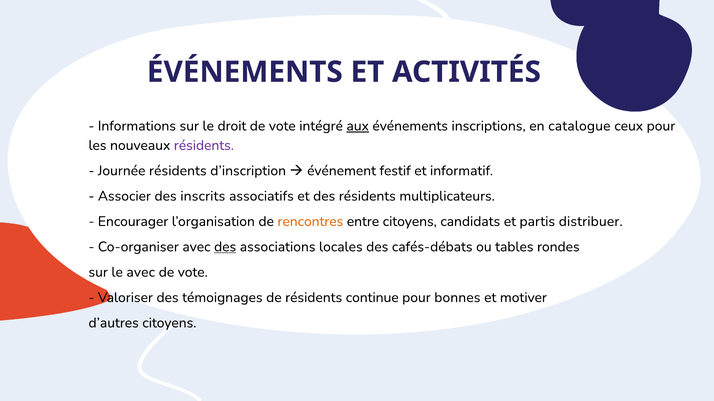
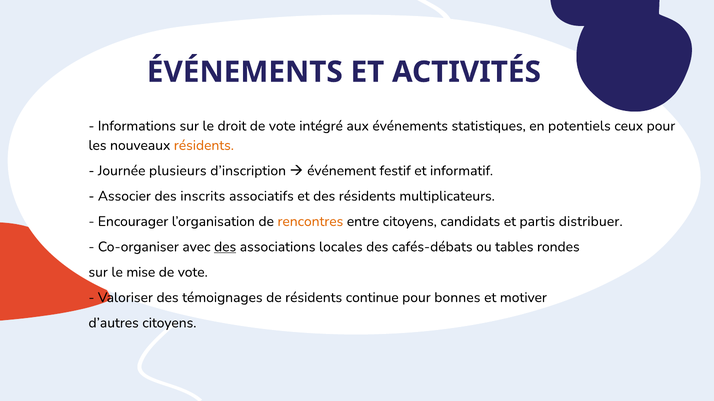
aux underline: present -> none (358, 126)
inscriptions: inscriptions -> statistiques (489, 126)
catalogue: catalogue -> potentiels (579, 126)
résidents colour: purple -> orange (204, 146)
Journée résidents: résidents -> plusieurs (178, 171)
le avec: avec -> mise (141, 273)
